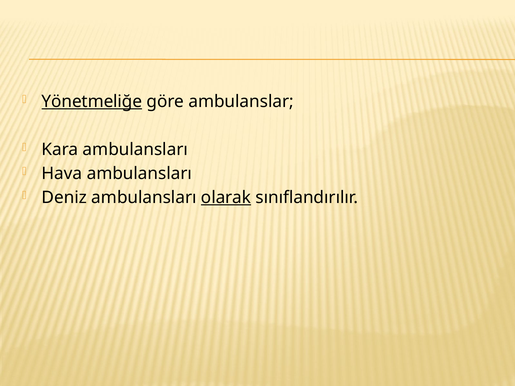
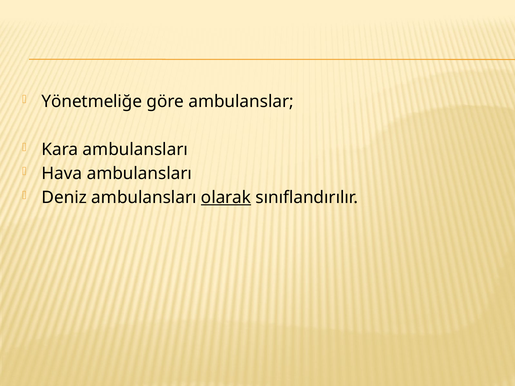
Yönetmeliğe underline: present -> none (92, 102)
